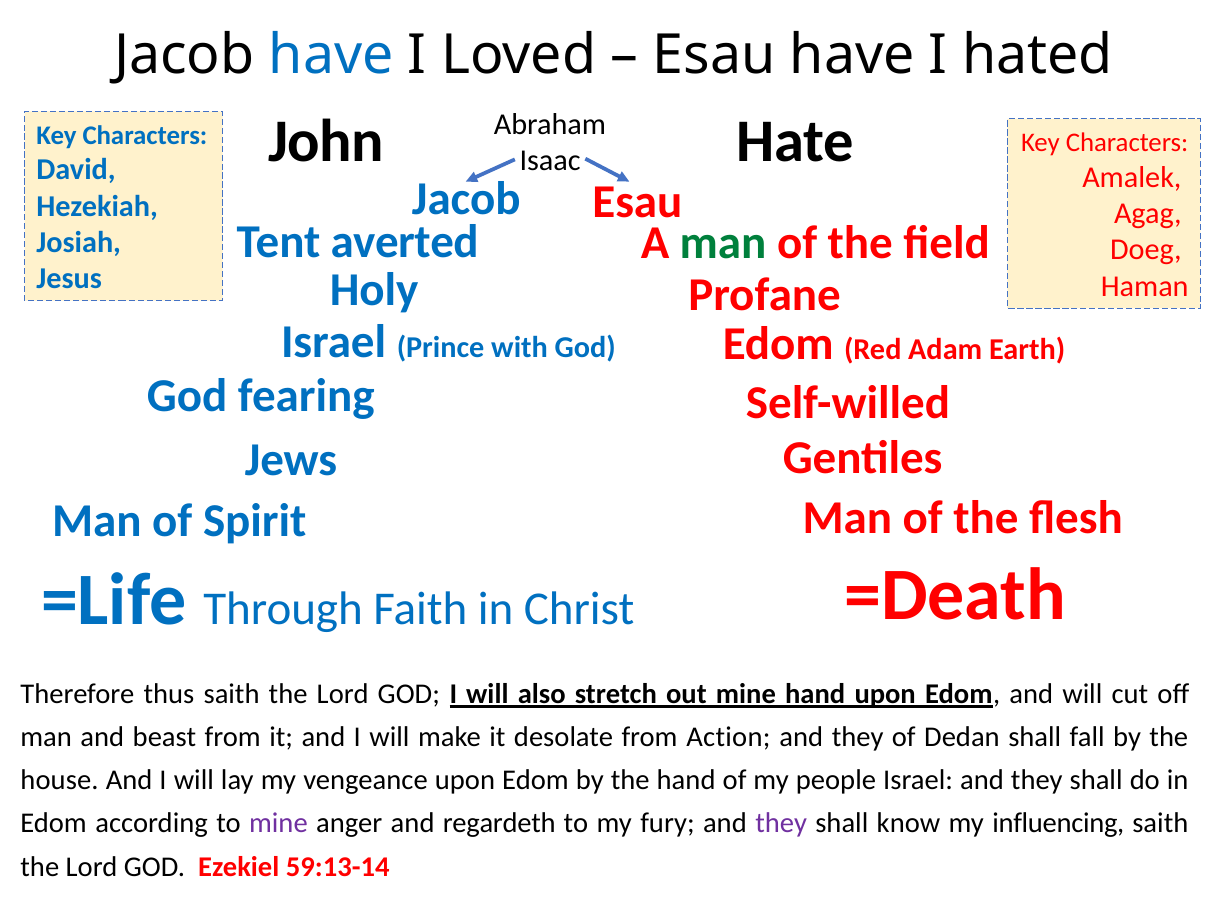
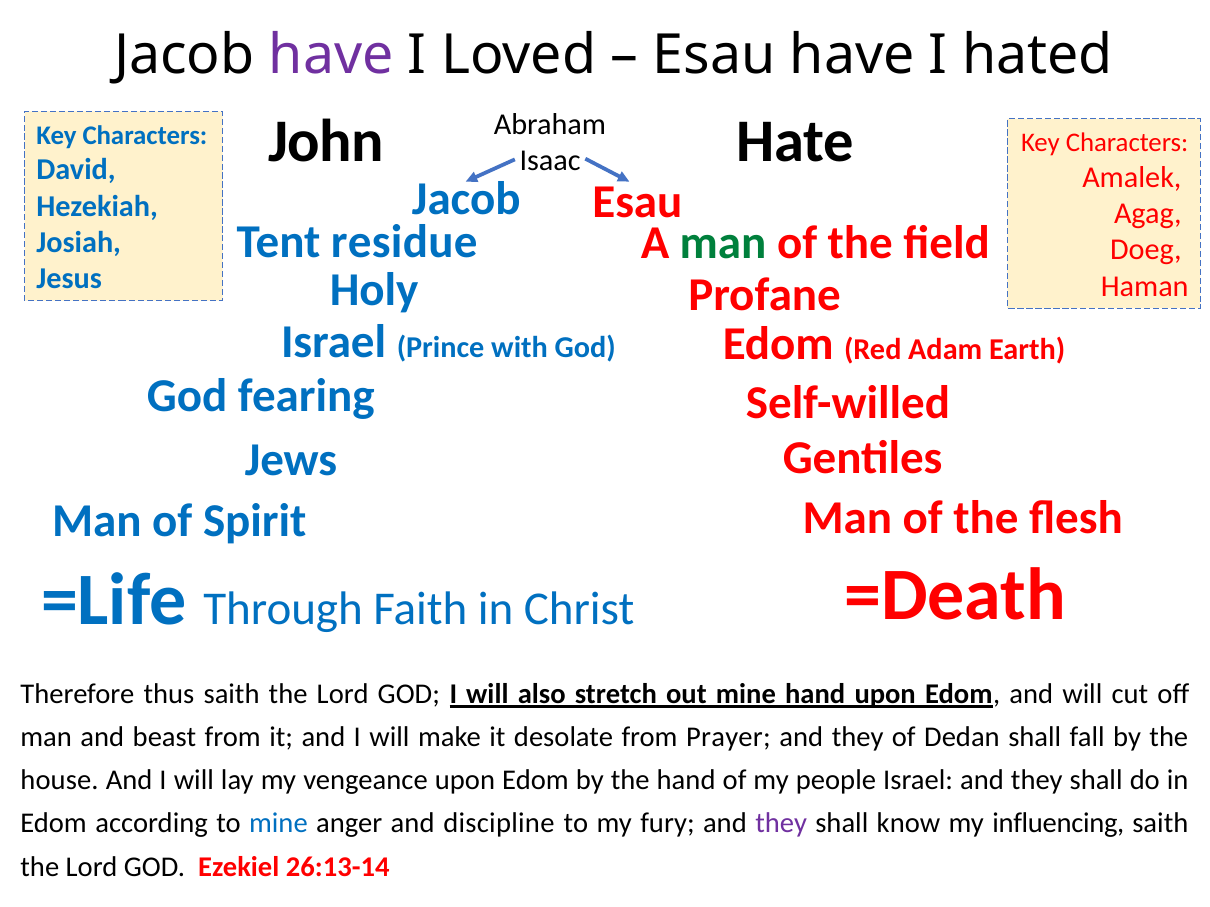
have colour: blue -> purple (331, 55)
averted: averted -> residue (404, 242)
Action: Action -> Prayer (728, 738)
mine colour: purple -> blue (278, 824)
regardeth: regardeth -> discipline (499, 824)
59:13-14: 59:13-14 -> 26:13-14 (338, 867)
